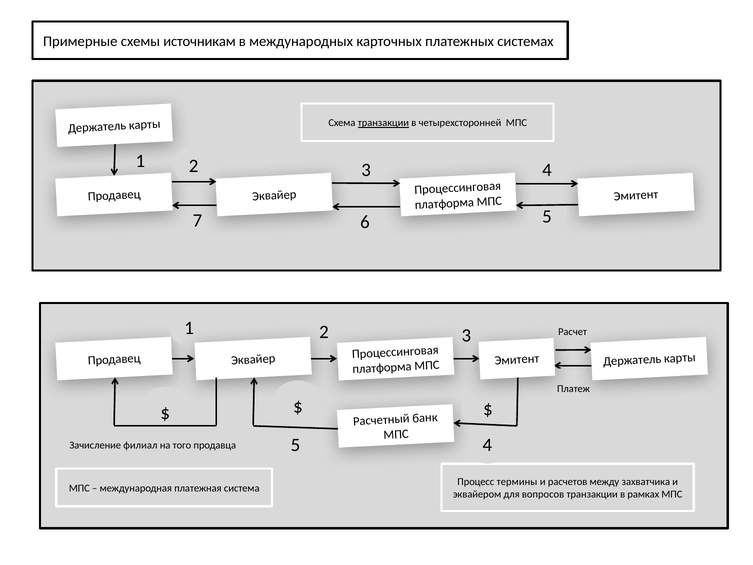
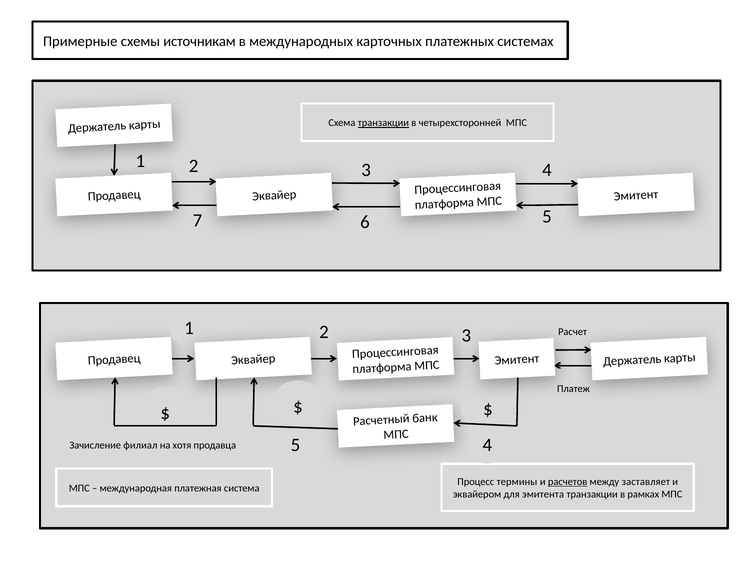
того: того -> хотя (182, 445)
расчетов underline: none -> present (568, 482)
захватчика: захватчика -> заставляет (646, 482)
вопросов: вопросов -> эмитента (543, 494)
